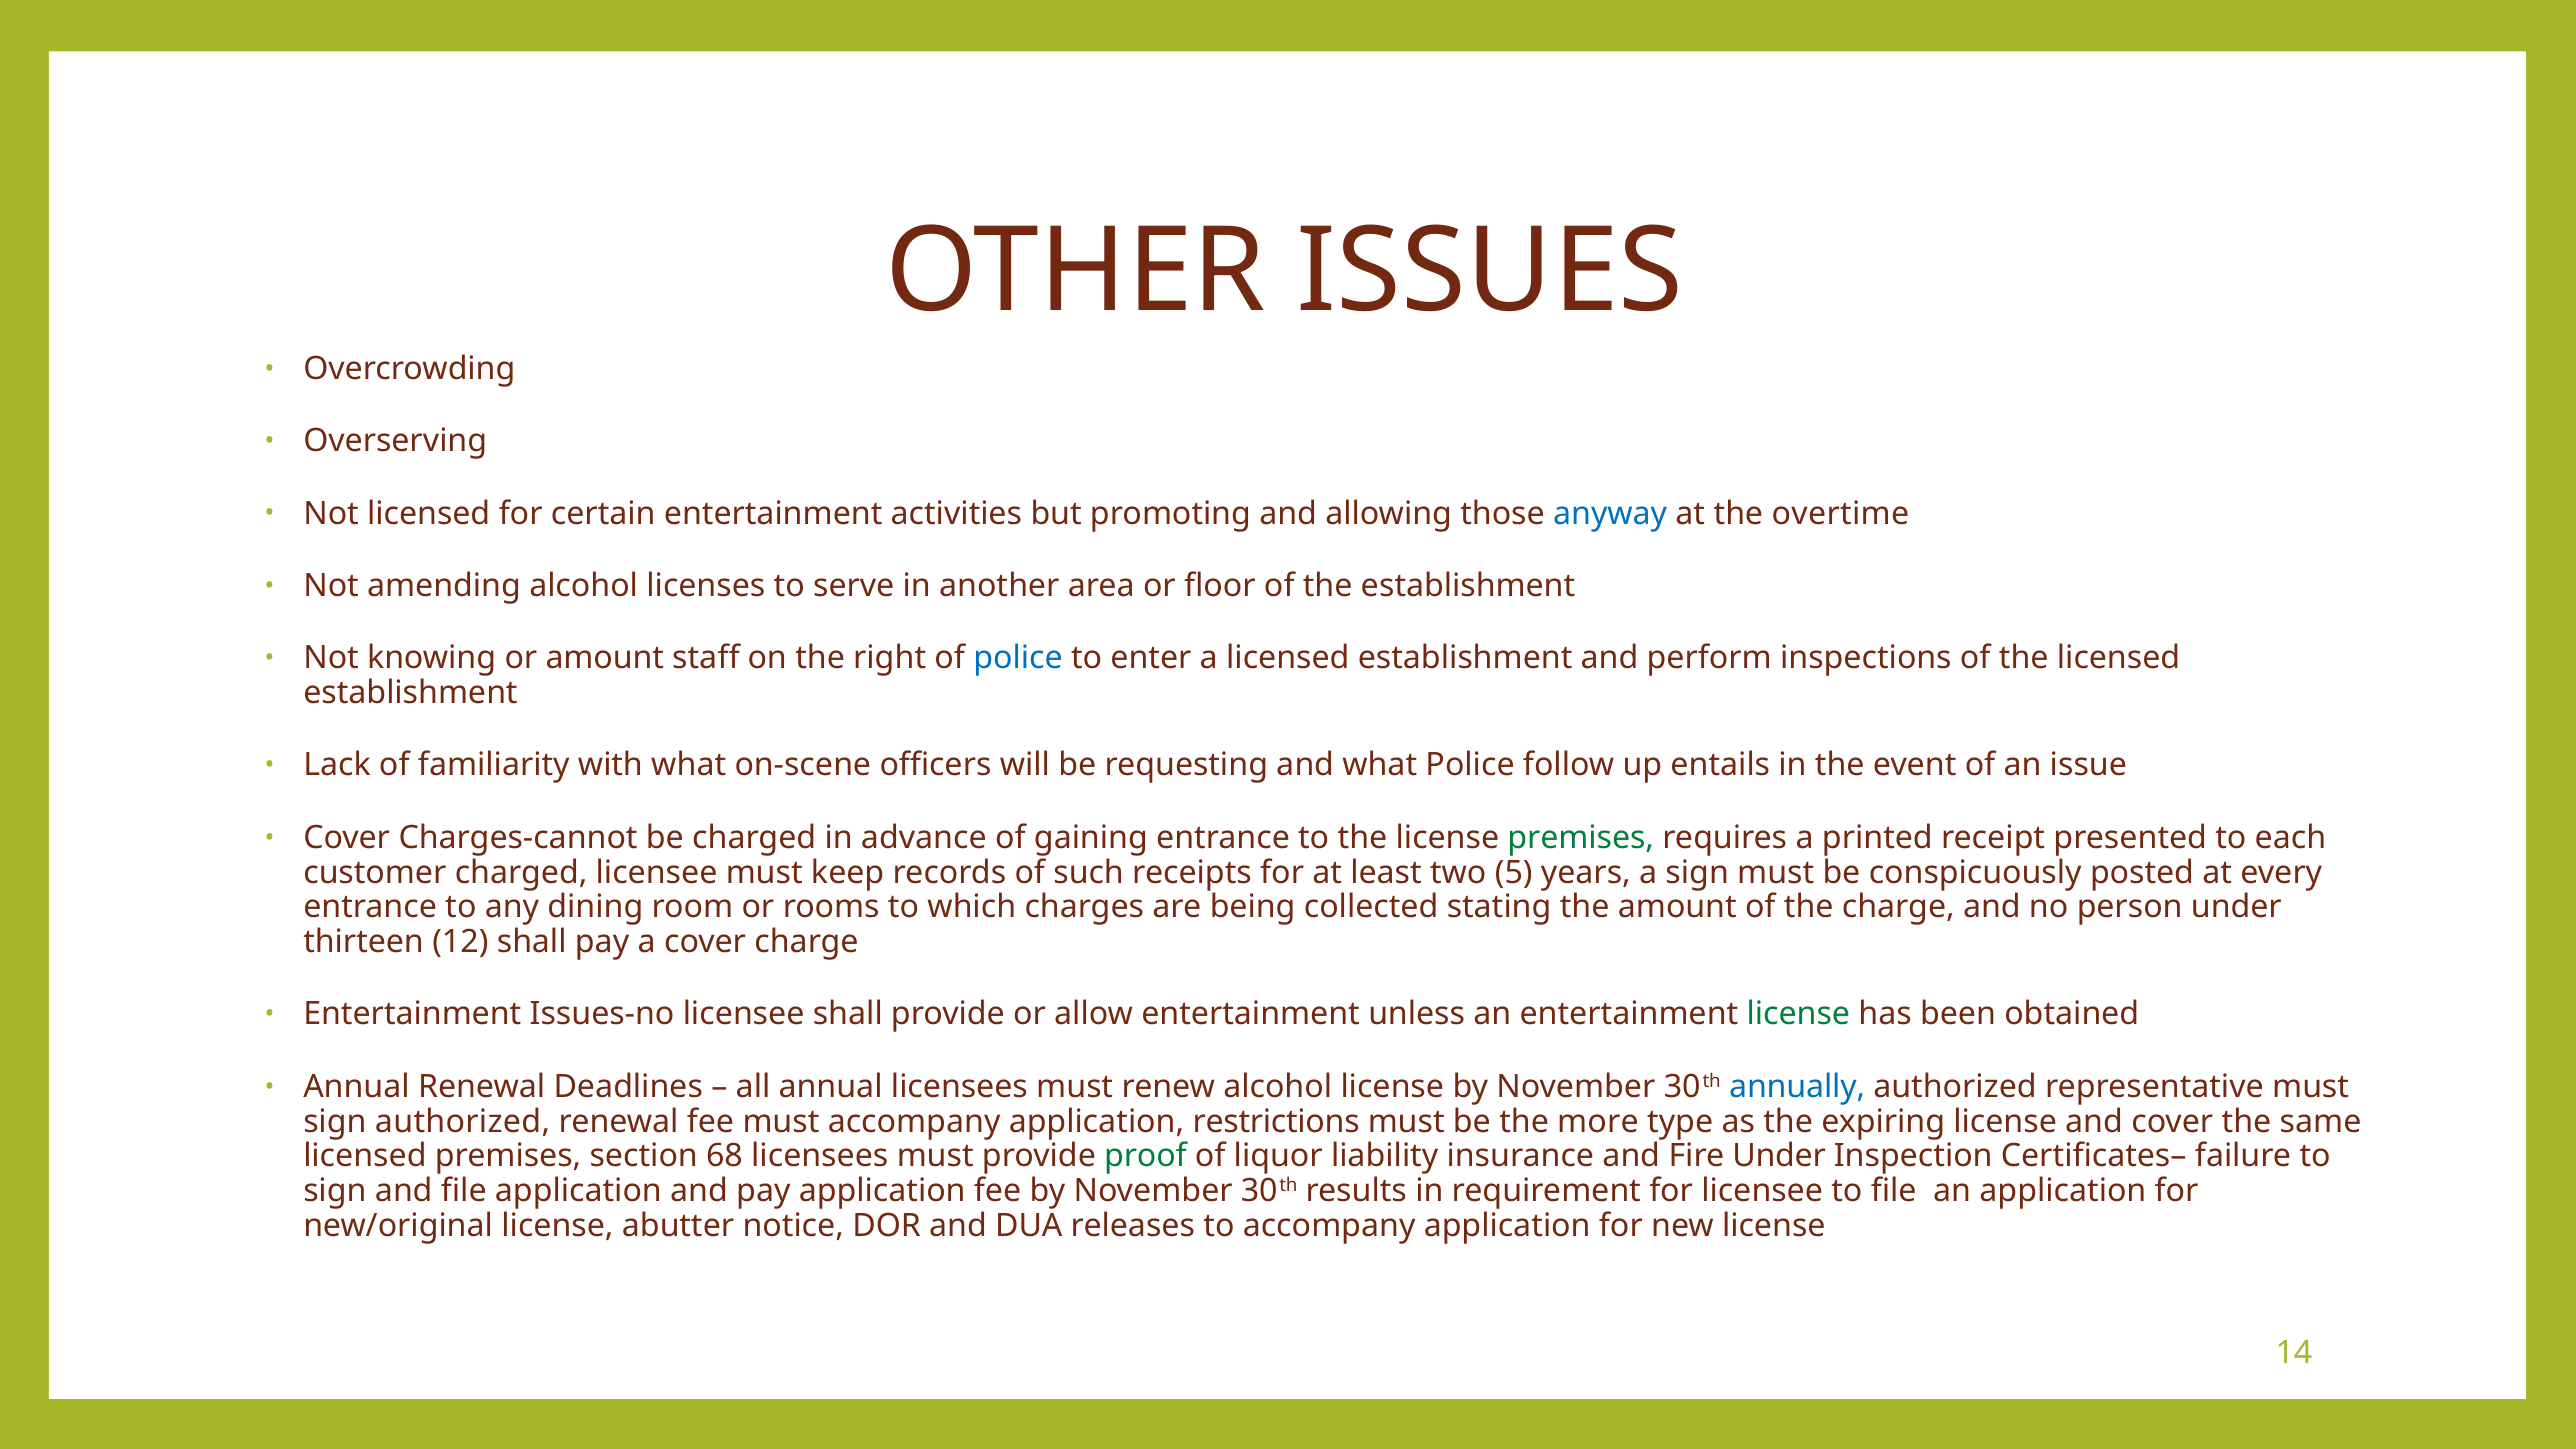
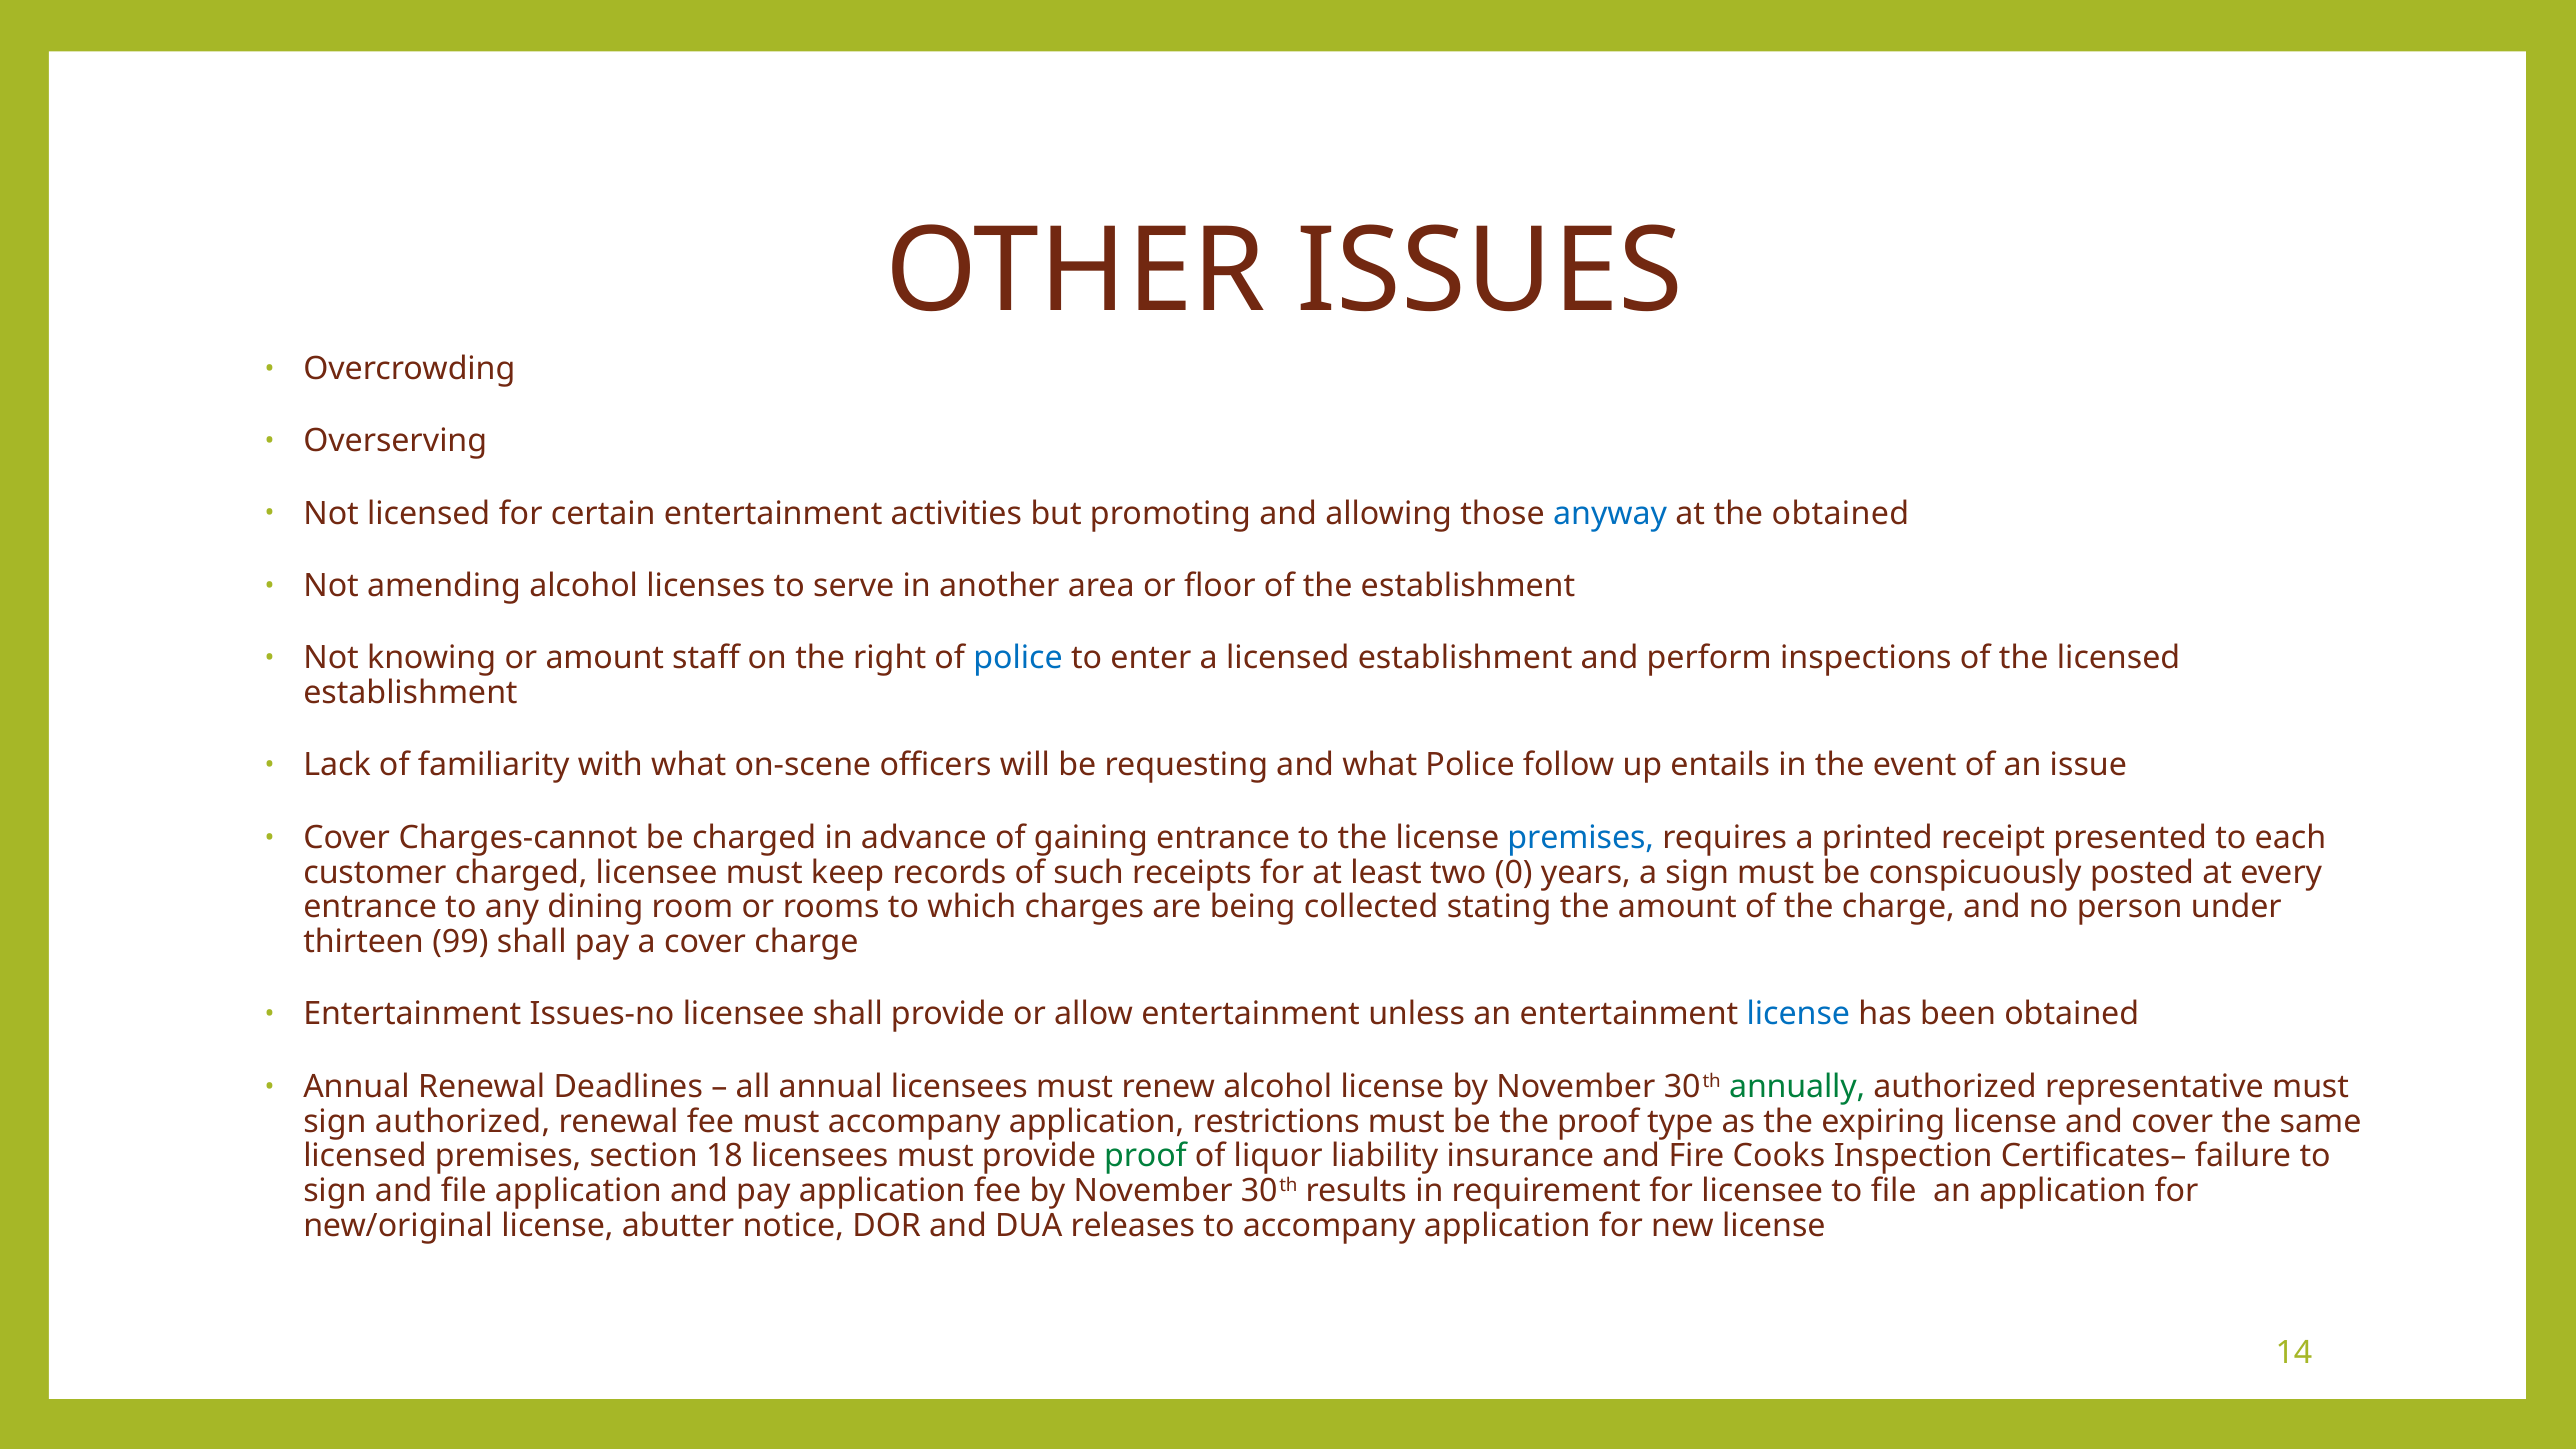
the overtime: overtime -> obtained (1840, 514)
premises colour: green -> blue (1581, 838)
5: 5 -> 0 (1514, 872)
12: 12 -> 99 (460, 942)
license colour: green -> blue (1798, 1014)
annually colour: blue -> green (1797, 1087)
the more: more -> proof (1598, 1121)
68: 68 -> 18 (724, 1156)
Fire Under: Under -> Cooks (1779, 1156)
